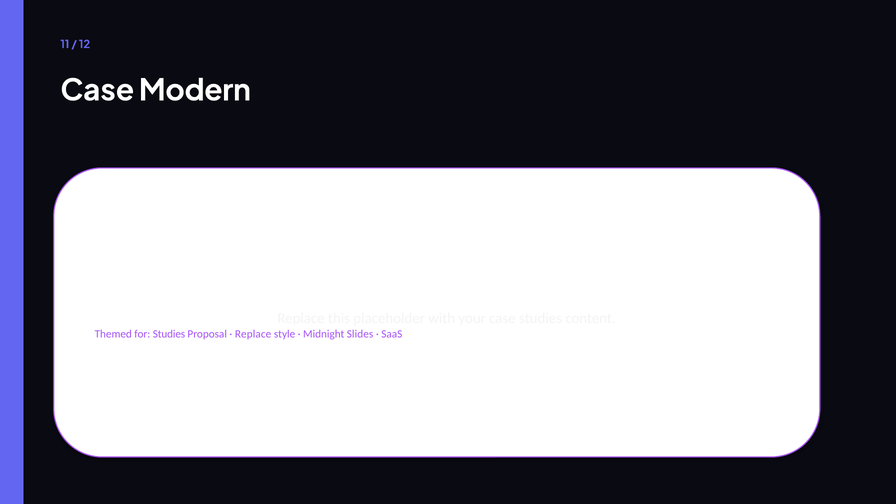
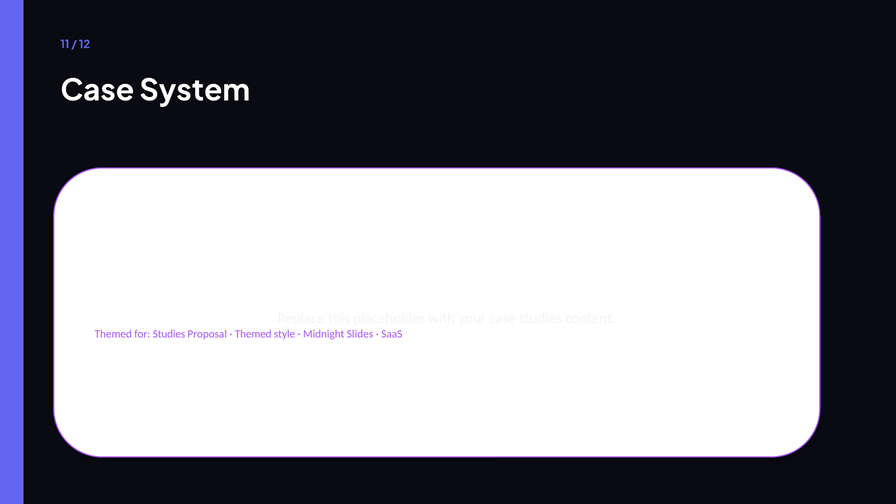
Modern: Modern -> System (195, 91)
Replace: Replace -> Themed (253, 334)
